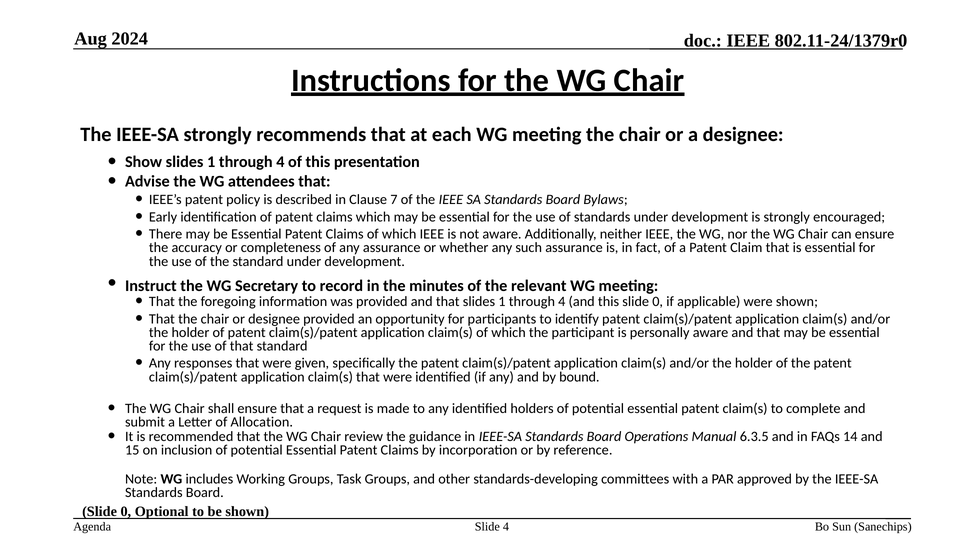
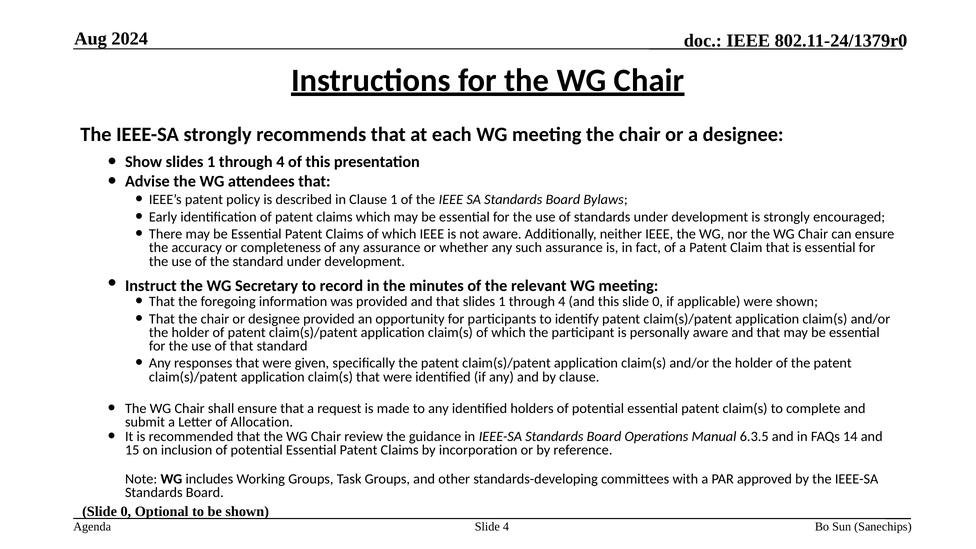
Clause 7: 7 -> 1 (394, 200)
by bound: bound -> clause (579, 377)
